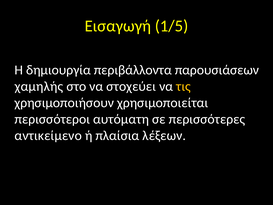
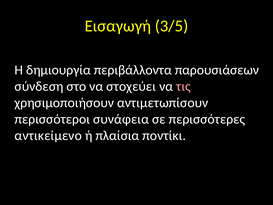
1/5: 1/5 -> 3/5 (172, 26)
χαμηλής: χαμηλής -> σύνδεση (39, 86)
τις colour: yellow -> pink (183, 86)
χρησιμοποιείται: χρησιμοποιείται -> αντιμετωπίσουν (163, 103)
αυτόματη: αυτόματη -> συνάφεια (121, 119)
λέξεων: λέξεων -> ποντίκι (164, 135)
